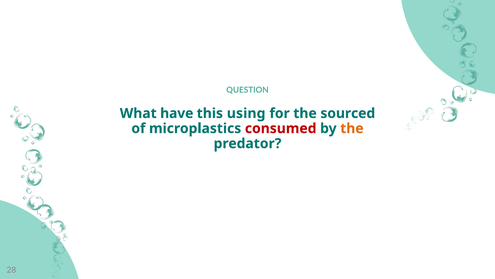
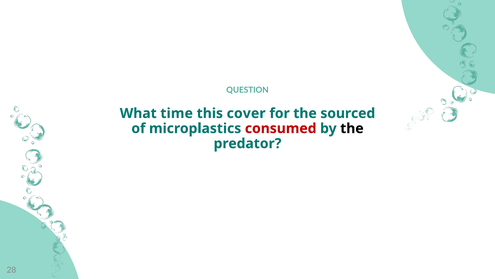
have: have -> time (177, 113)
using: using -> cover (246, 113)
the colour: orange -> black (352, 128)
